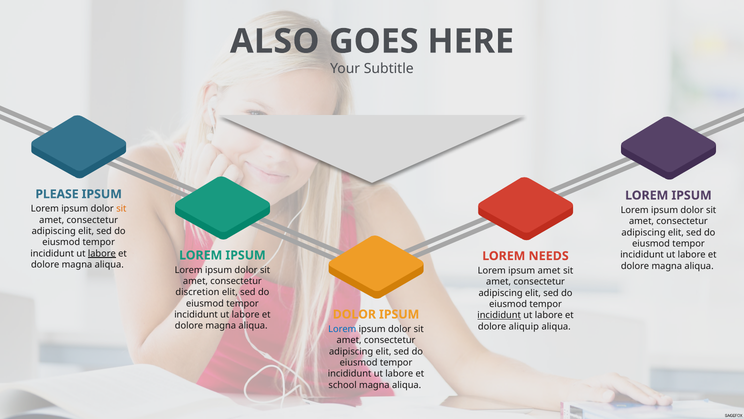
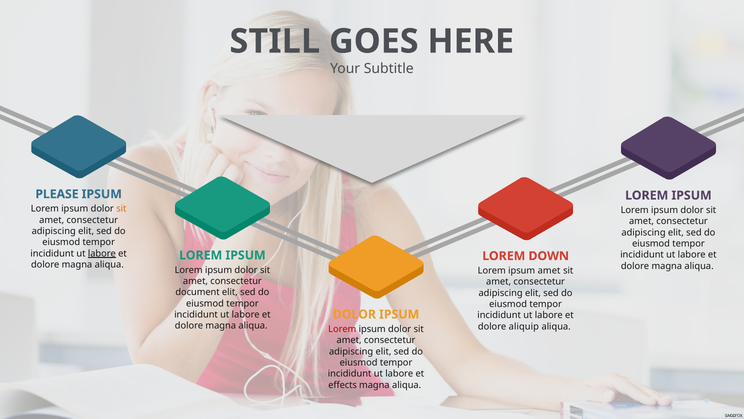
ALSO: ALSO -> STILL (275, 41)
NEEDS: NEEDS -> DOWN (549, 256)
discretion: discretion -> document (198, 292)
incididunt underline: present -> none (499, 315)
Lorem colour: blue -> red (342, 329)
school: school -> effects (343, 384)
